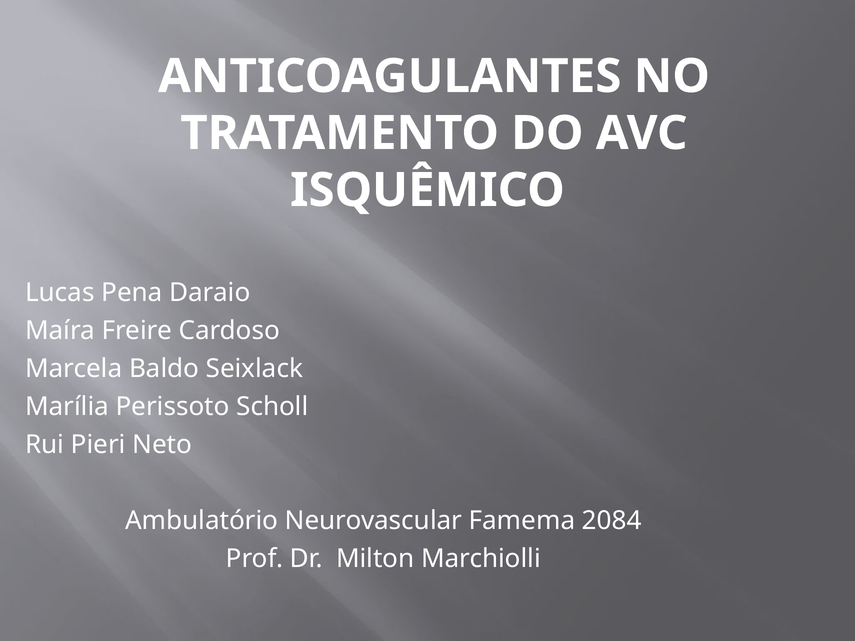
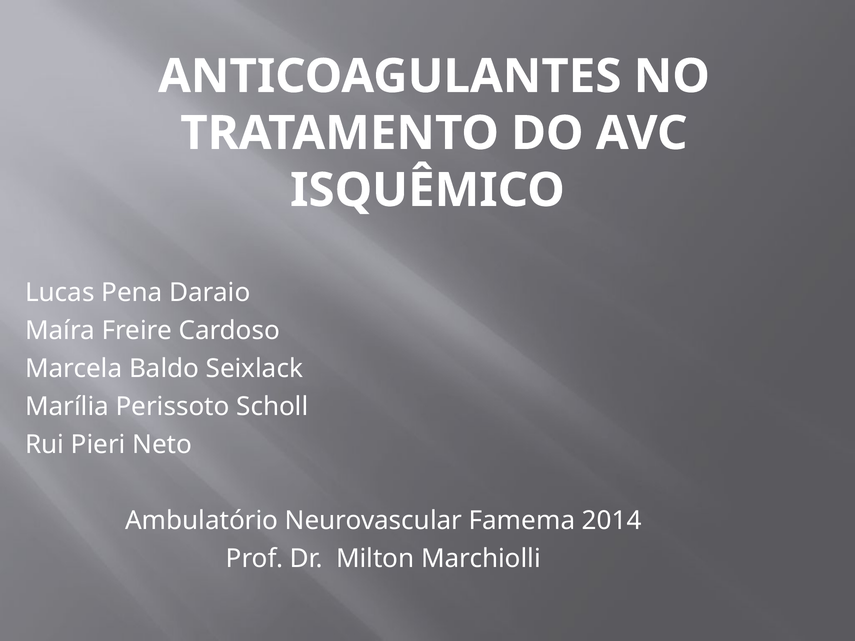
2084: 2084 -> 2014 (612, 521)
